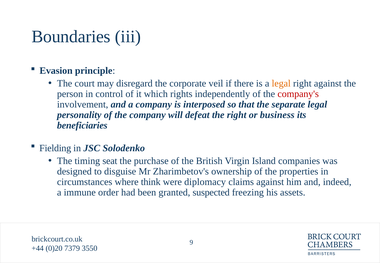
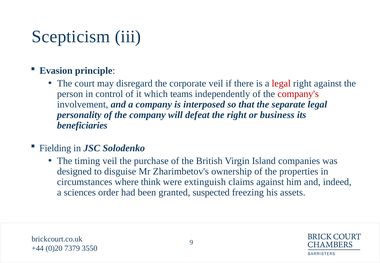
Boundaries: Boundaries -> Scepticism (71, 37)
legal colour: orange -> red (281, 83)
rights: rights -> teams (181, 94)
timing seat: seat -> veil (110, 161)
diplomacy: diplomacy -> extinguish (205, 182)
immune: immune -> sciences (80, 192)
